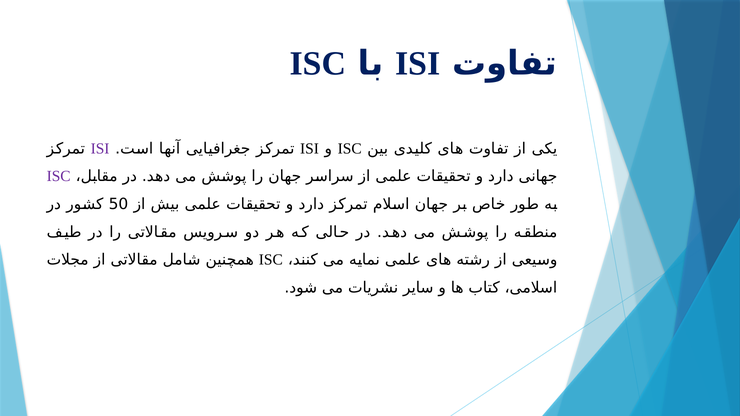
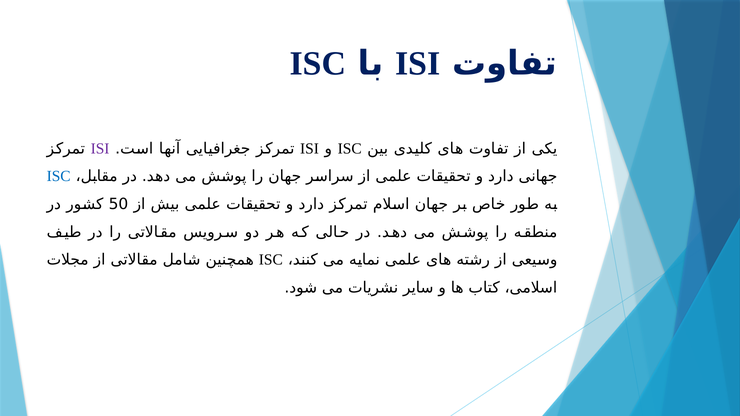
ISC colour: purple -> blue (59, 176)
